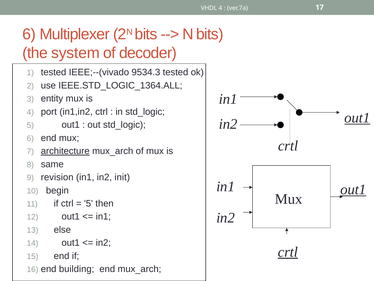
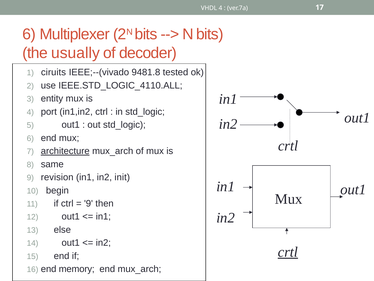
system: system -> usually (75, 53)
tested: tested -> ciruits (53, 72)
9534.3: 9534.3 -> 9481.8 (146, 72)
IEEE.STD_LOGIC_1364.ALL: IEEE.STD_LOGIC_1364.ALL -> IEEE.STD_LOGIC_4110.ALL (120, 85)
out1 underline: present -> none (357, 118)
out1 underline: present -> none (353, 189)
5: 5 -> 9 (88, 203)
building: building -> memory (77, 269)
